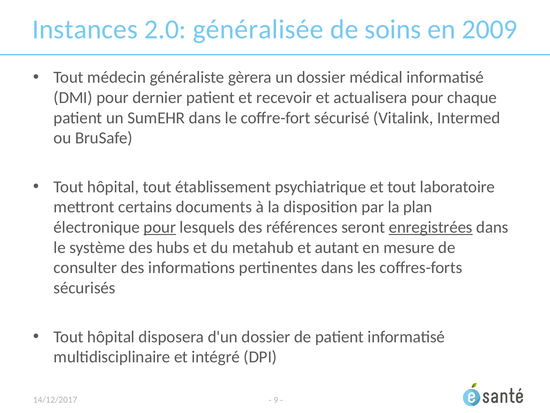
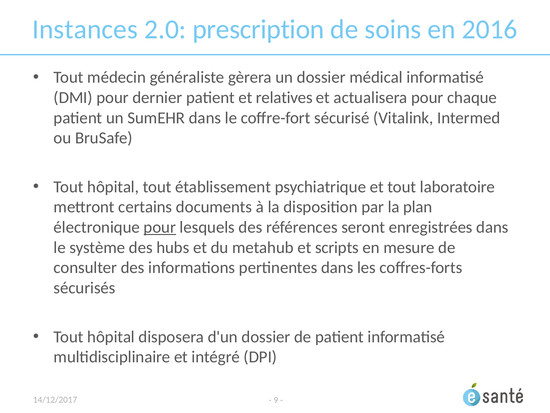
généralisée: généralisée -> prescription (258, 29)
2009: 2009 -> 2016 (490, 29)
recevoir: recevoir -> relatives (284, 97)
enregistrées underline: present -> none (431, 227)
autant: autant -> scripts (337, 247)
